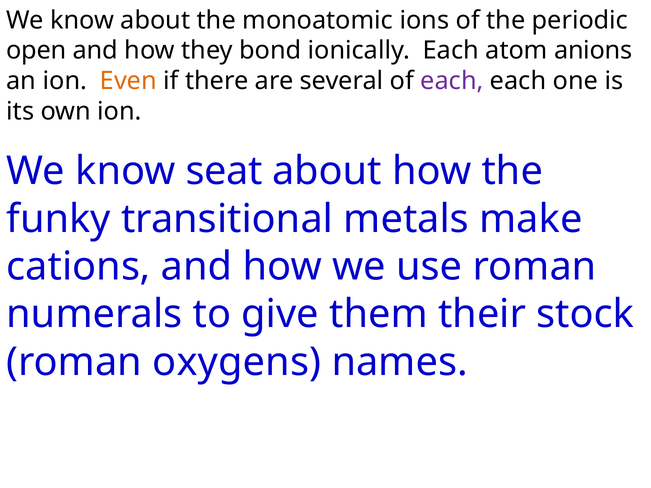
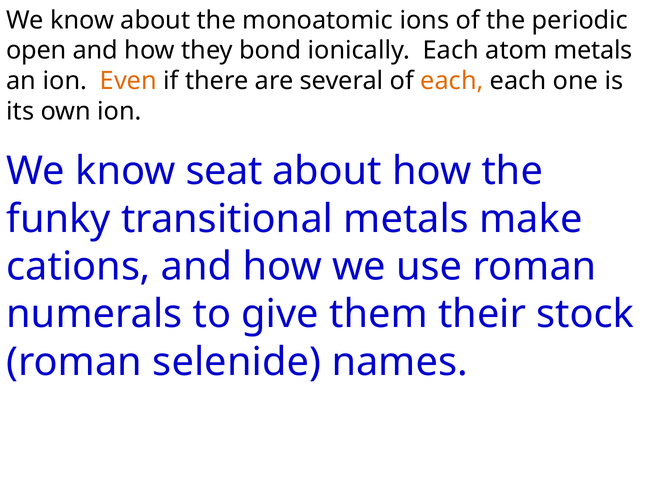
atom anions: anions -> metals (593, 51)
each colour: purple -> orange (452, 81)
oxygens: oxygens -> selenide (237, 362)
